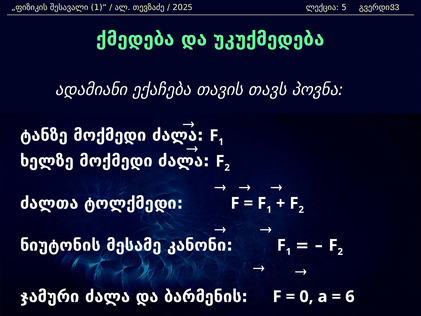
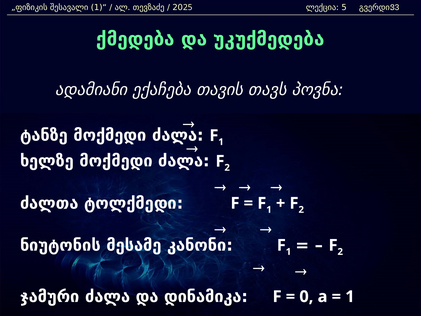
ბარმენის: ბარმენის -> დინამიკა (206, 296)
6: 6 -> 1 (350, 296)
